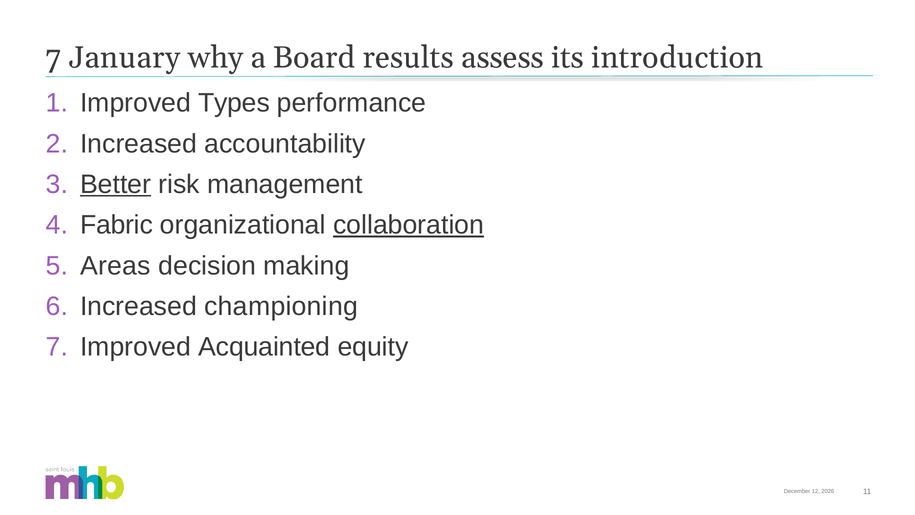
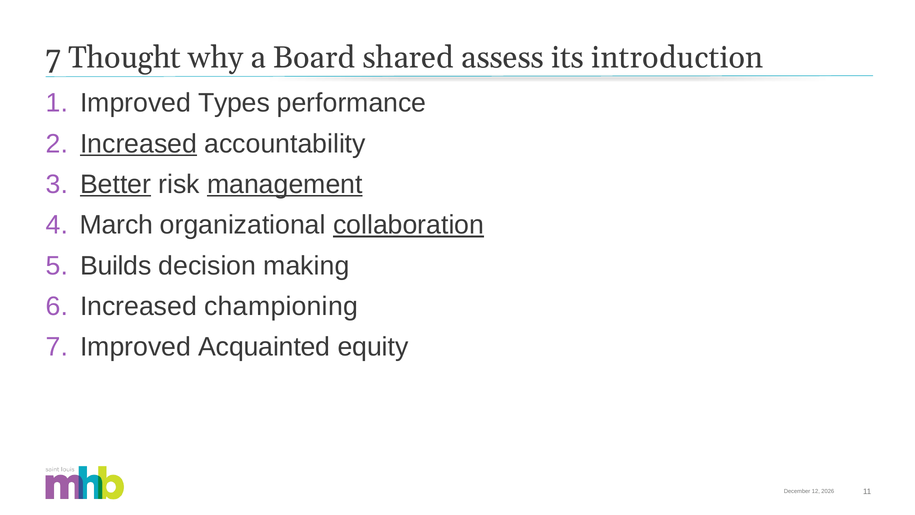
January: January -> Thought (125, 57)
results: results -> shared (408, 57)
Increased underline: none -> present (139, 144)
management underline: none -> present (285, 184)
Fabric: Fabric -> March (116, 225)
Areas: Areas -> Builds (116, 266)
